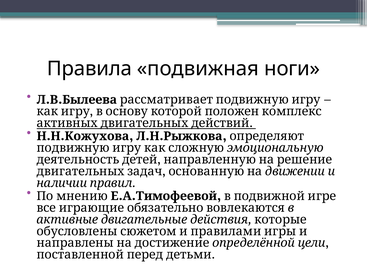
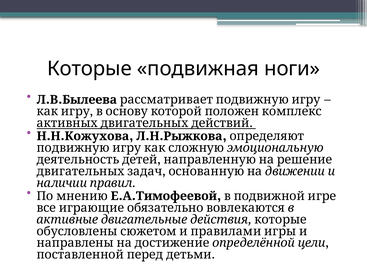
Правила: Правила -> Которые (89, 69)
